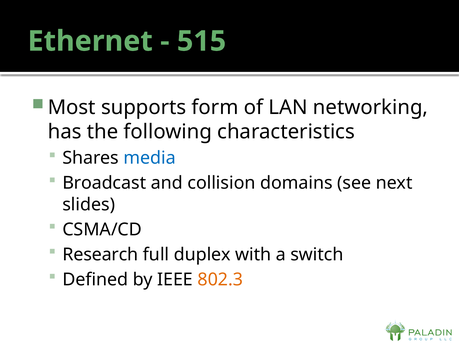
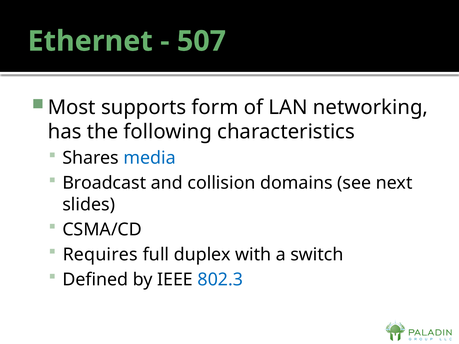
515: 515 -> 507 (201, 41)
Research: Research -> Requires (100, 255)
802.3 colour: orange -> blue (220, 280)
